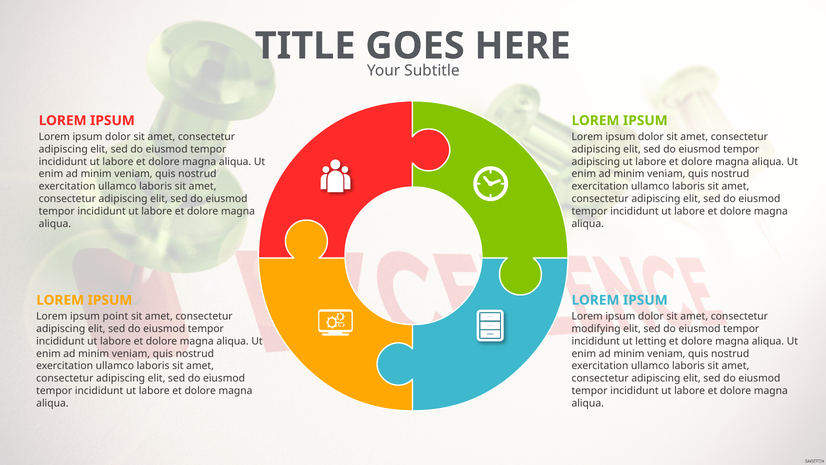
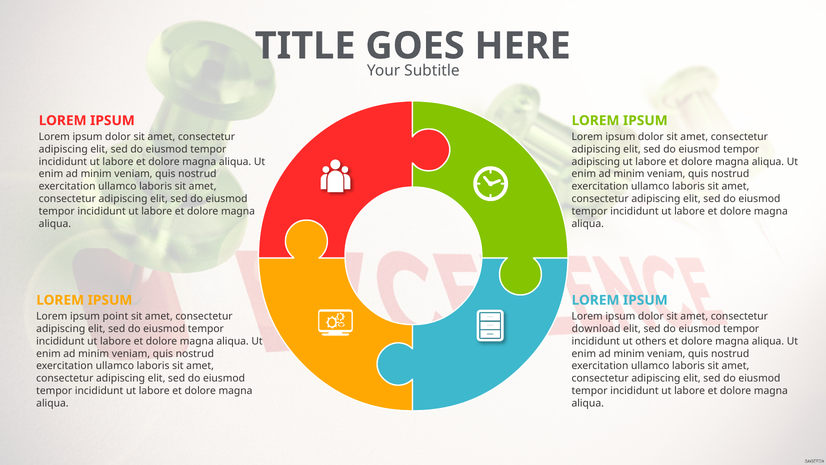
modifying: modifying -> download (596, 329)
letting: letting -> others (651, 341)
